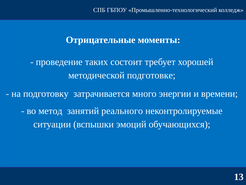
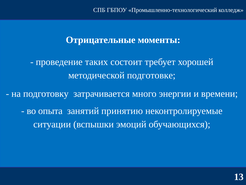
метод: метод -> опыта (50, 111)
реального: реального -> принятию (122, 111)
